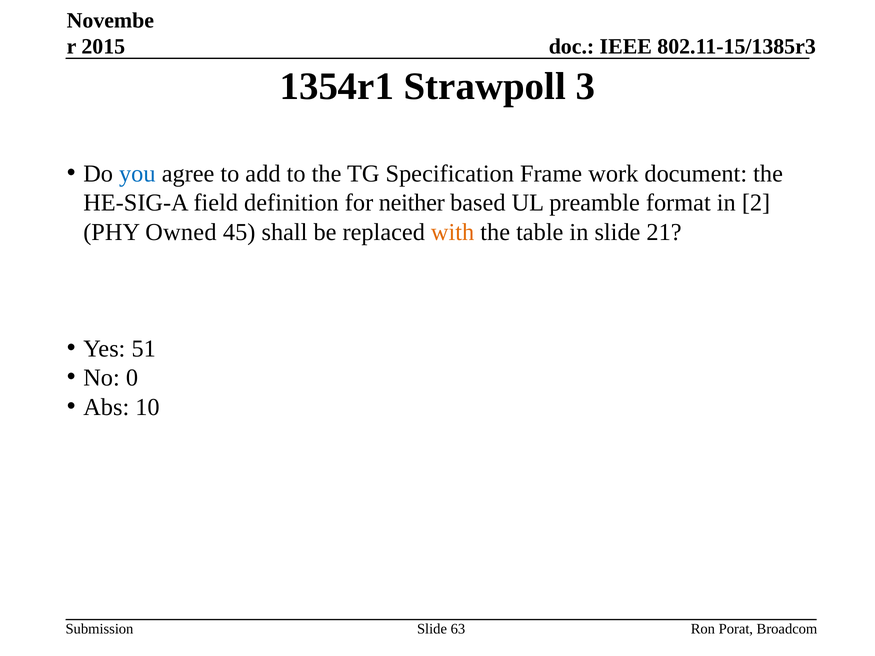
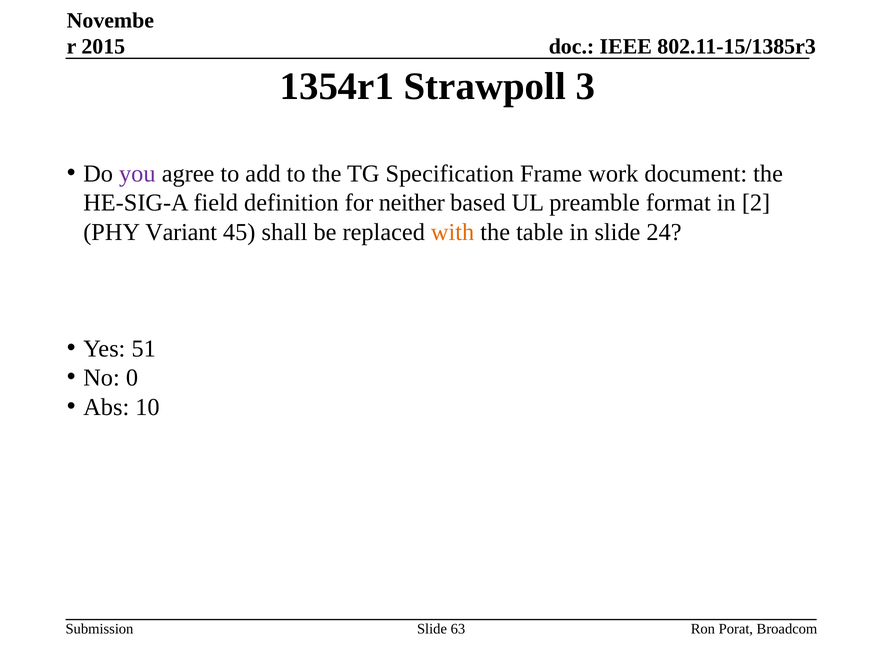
you colour: blue -> purple (137, 174)
Owned: Owned -> Variant (181, 232)
21: 21 -> 24 (664, 232)
